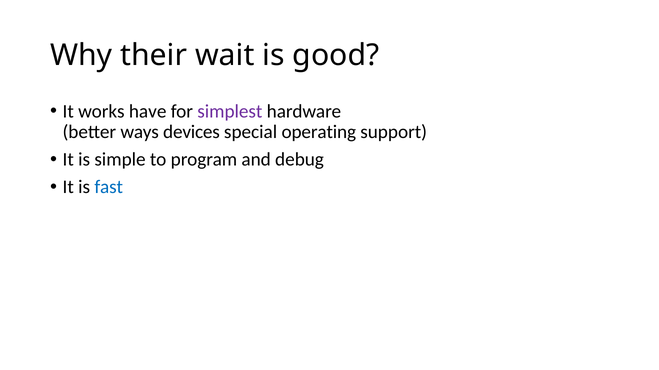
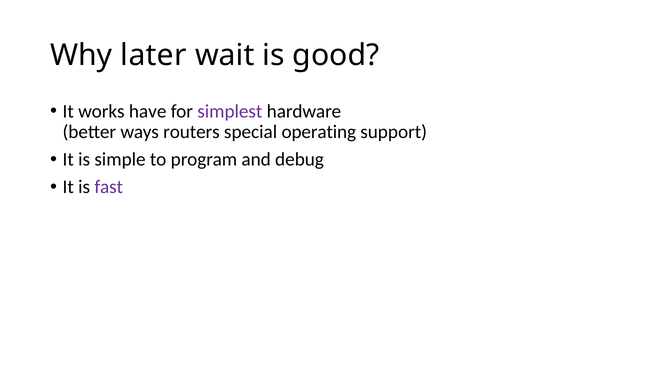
their: their -> later (154, 55)
devices: devices -> routers (191, 132)
fast colour: blue -> purple (109, 187)
